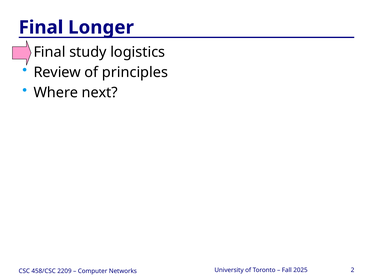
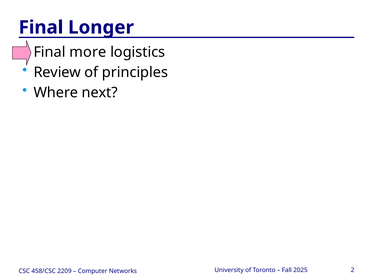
study: study -> more (88, 52)
